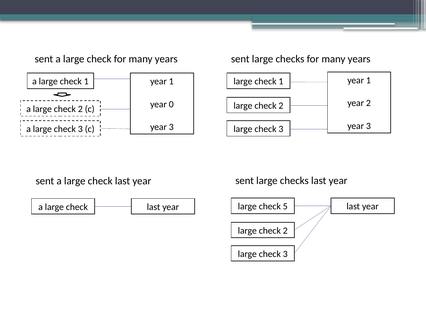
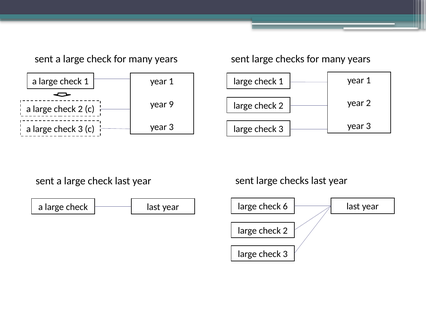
0: 0 -> 9 (171, 104)
5: 5 -> 6 (285, 206)
